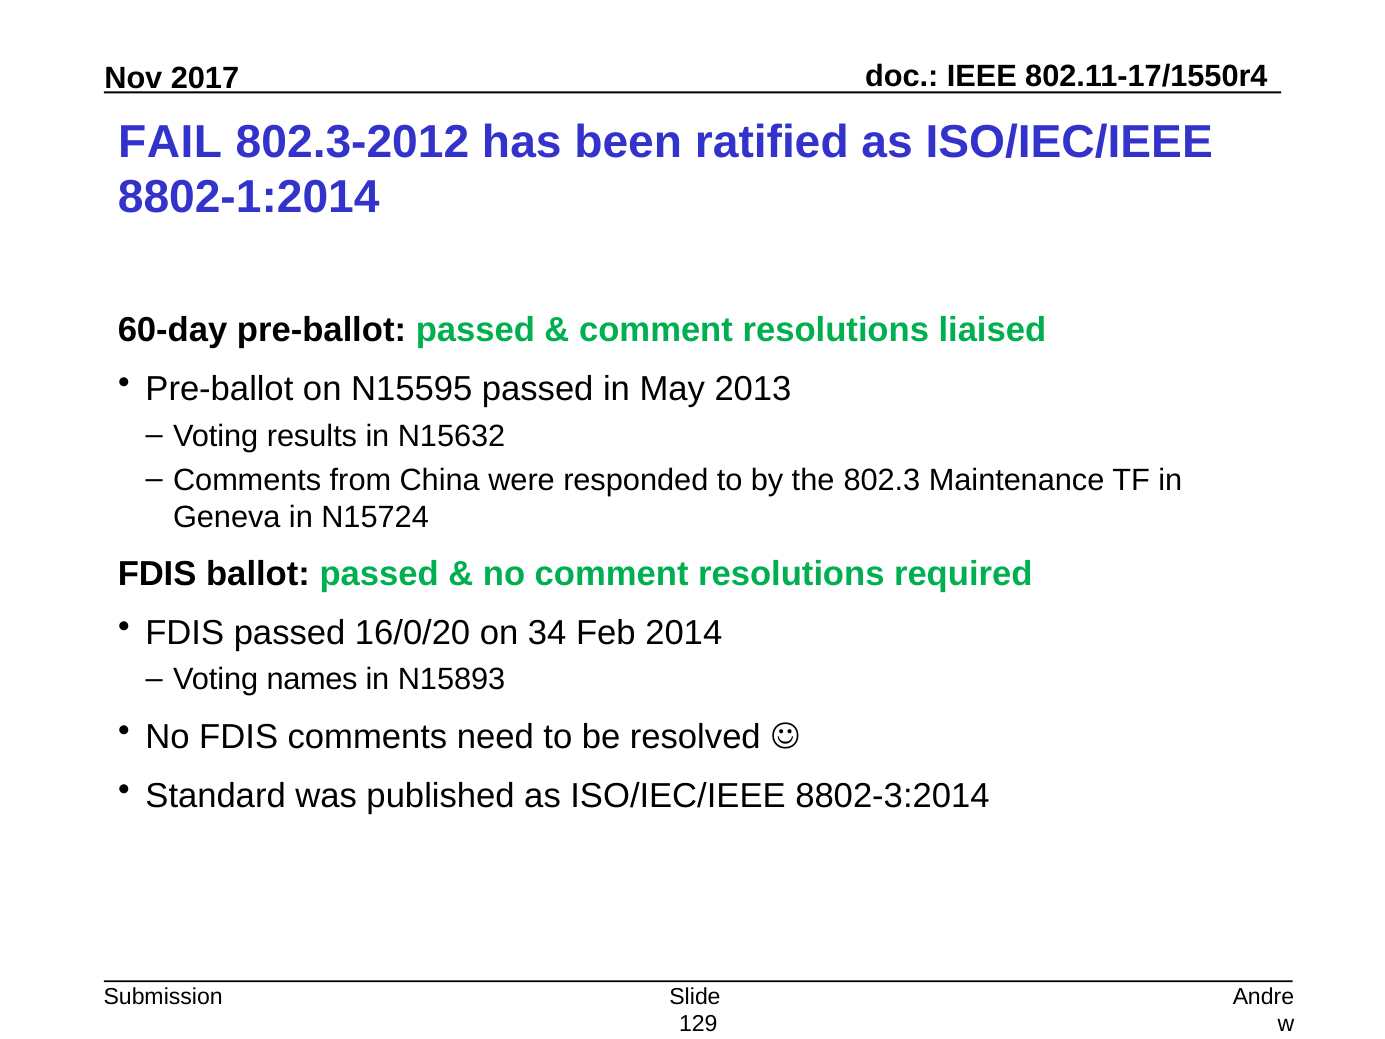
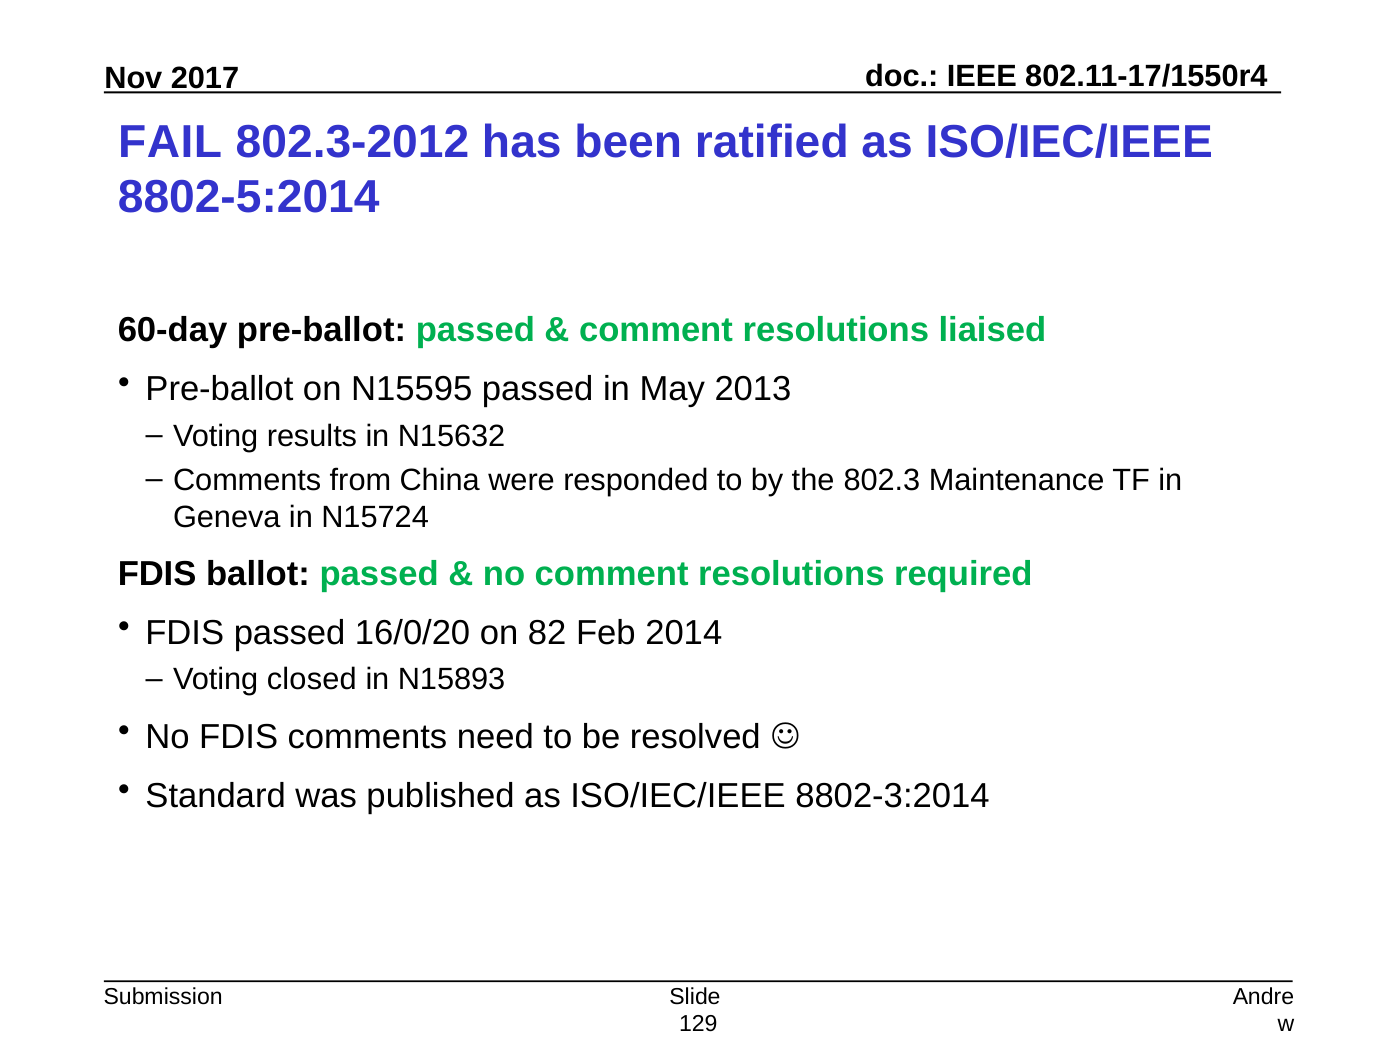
8802-1:2014: 8802-1:2014 -> 8802-5:2014 (249, 197)
34: 34 -> 82 (547, 633)
names: names -> closed (312, 680)
